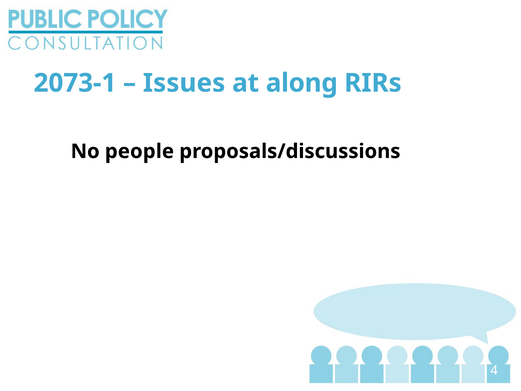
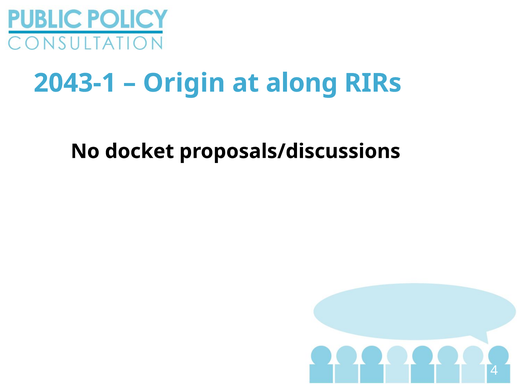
2073-1: 2073-1 -> 2043-1 (75, 83)
Issues: Issues -> Origin (184, 83)
people: people -> docket (140, 151)
